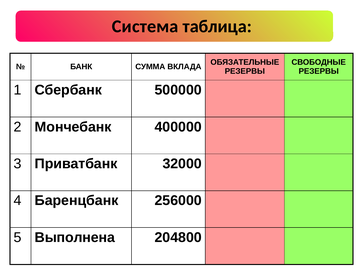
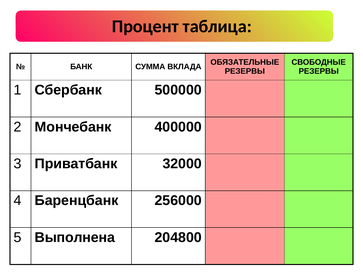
Система: Система -> Процент (145, 26)
